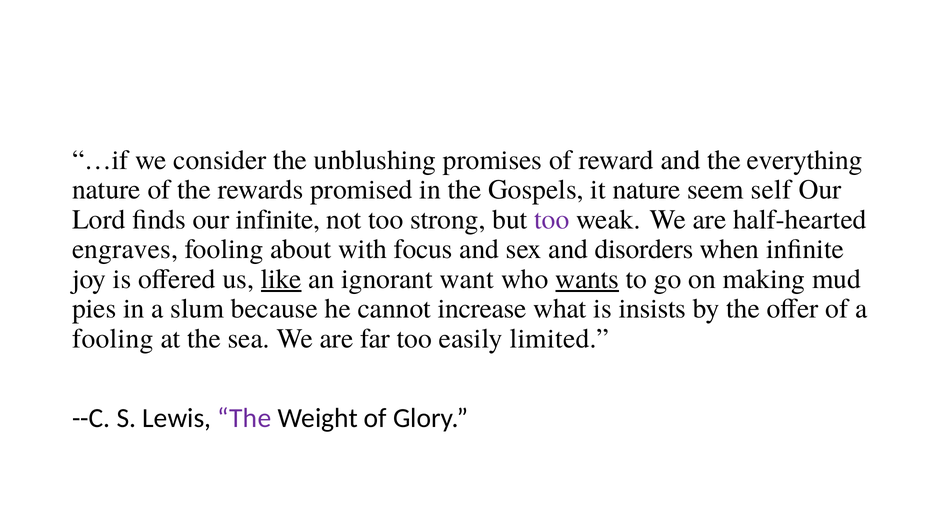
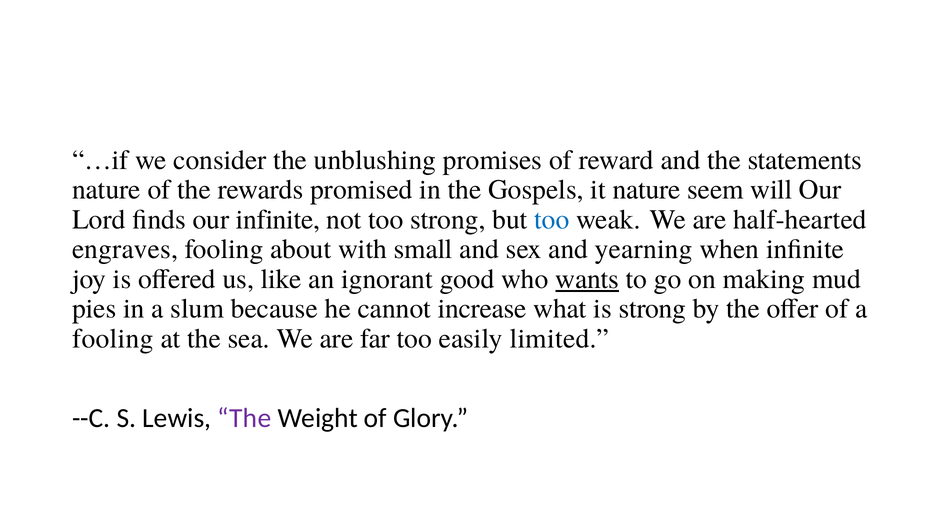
everything: everything -> statements (805, 160)
self: self -> will (771, 190)
too colour: purple -> blue (552, 219)
focus: focus -> small (423, 249)
disorders: disorders -> yearning (644, 249)
like underline: present -> none (281, 279)
want: want -> good (467, 279)
is insists: insists -> strong (652, 309)
